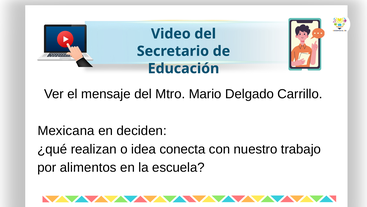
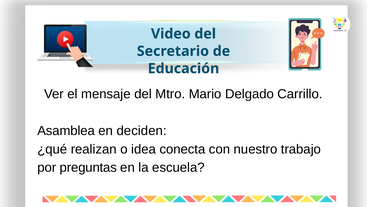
Mexicana: Mexicana -> Asamblea (66, 131)
alimentos: alimentos -> preguntas (88, 167)
